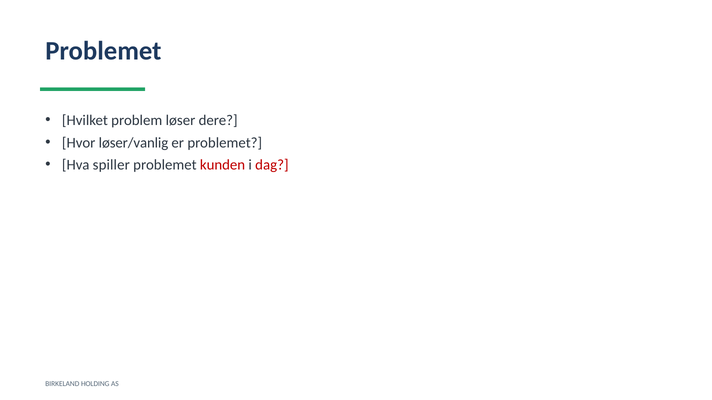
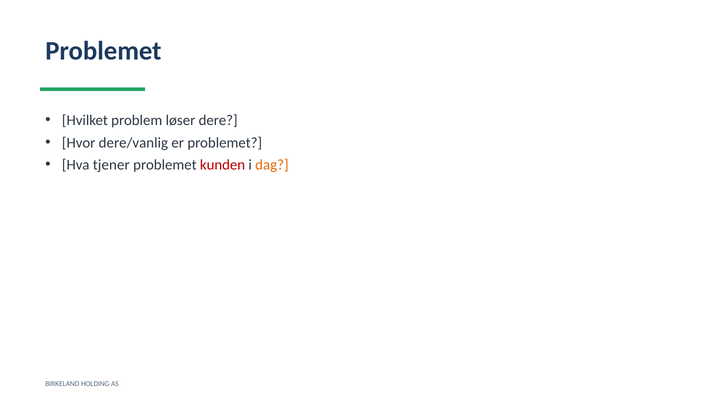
løser/vanlig: løser/vanlig -> dere/vanlig (133, 143)
spiller: spiller -> tjener (111, 165)
dag colour: red -> orange (272, 165)
